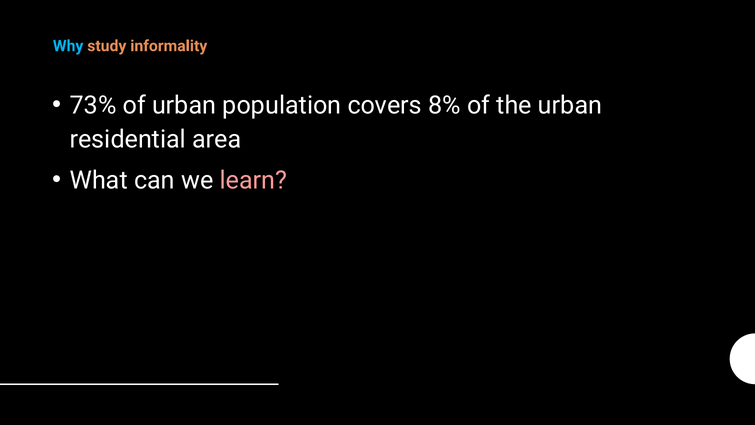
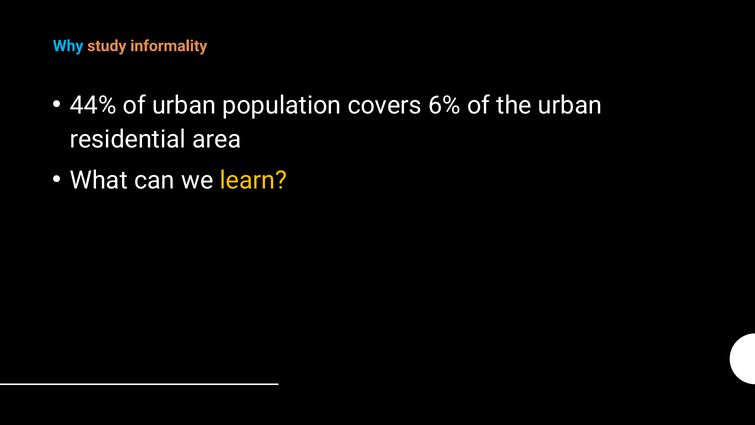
73%: 73% -> 44% (93, 105)
8%: 8% -> 6% (444, 105)
learn colour: pink -> yellow (253, 180)
